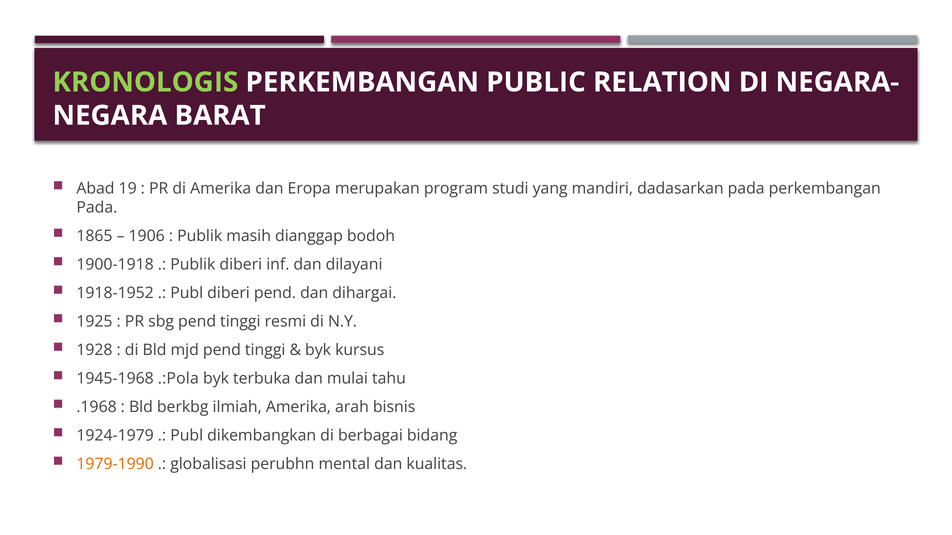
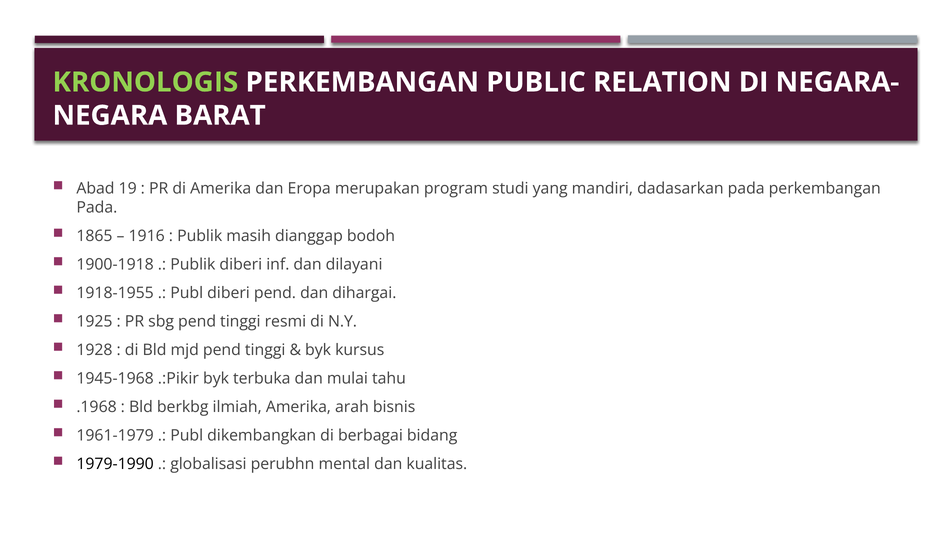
1906: 1906 -> 1916 (147, 236)
1918-1952: 1918-1952 -> 1918-1955 (115, 293)
.:Pola: .:Pola -> .:Pikir (178, 379)
1924-1979: 1924-1979 -> 1961-1979 (115, 436)
1979-1990 colour: orange -> black (115, 465)
